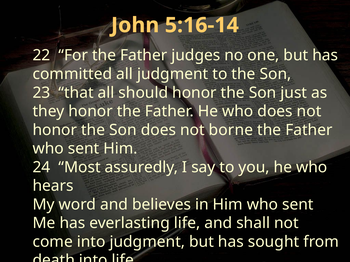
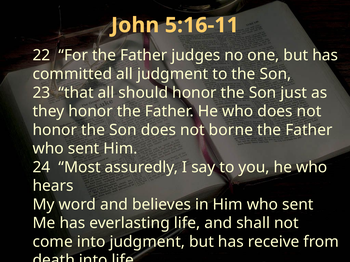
5:16-14: 5:16-14 -> 5:16-11 (202, 25)
sought: sought -> receive (274, 242)
